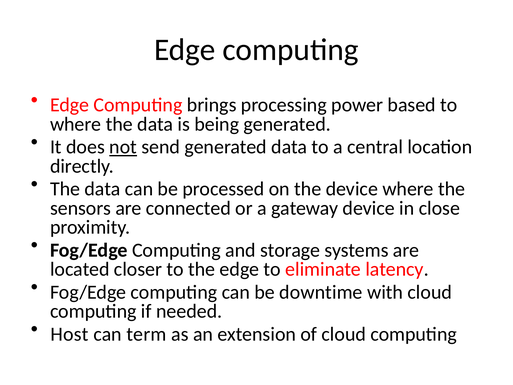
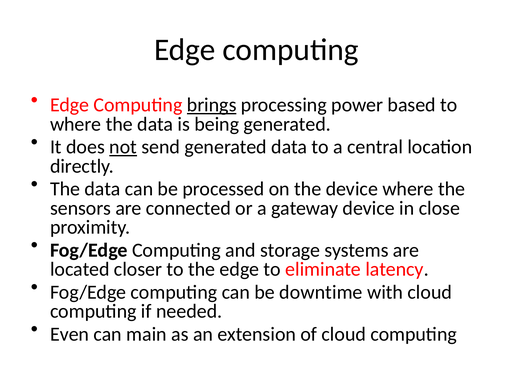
brings underline: none -> present (212, 105)
Host: Host -> Even (70, 334)
term: term -> main (146, 334)
